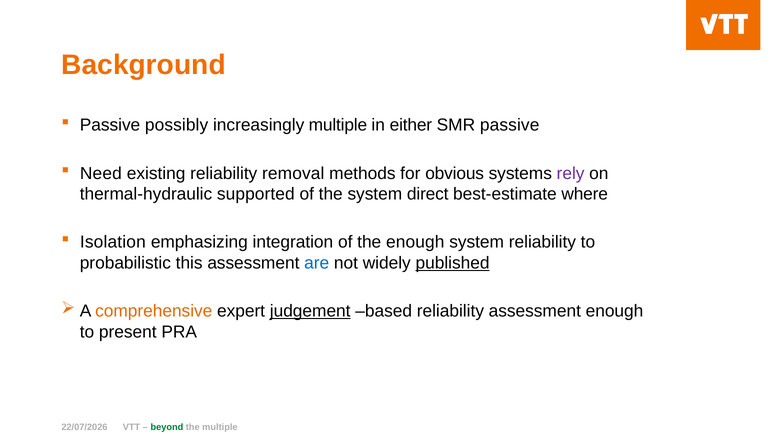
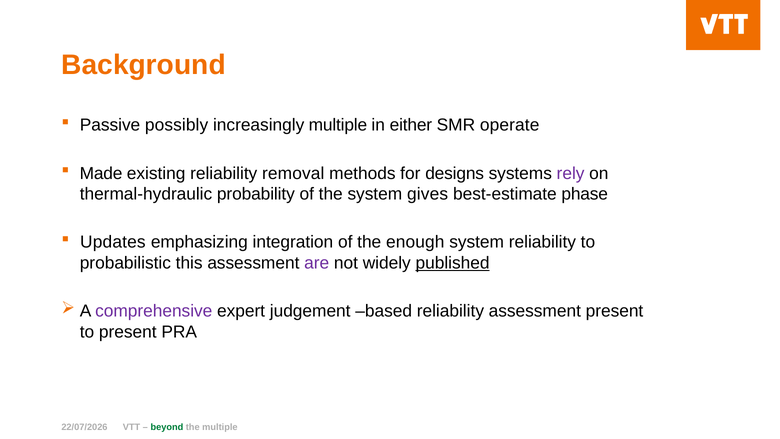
SMR passive: passive -> operate (510, 125)
Need: Need -> Made (101, 173)
obvious: obvious -> designs (455, 173)
supported: supported -> probability (256, 194)
direct: direct -> gives (428, 194)
where: where -> phase (585, 194)
Isolation: Isolation -> Updates (113, 242)
are colour: blue -> purple (317, 263)
comprehensive colour: orange -> purple (154, 311)
judgement underline: present -> none (310, 311)
assessment enough: enough -> present (615, 311)
